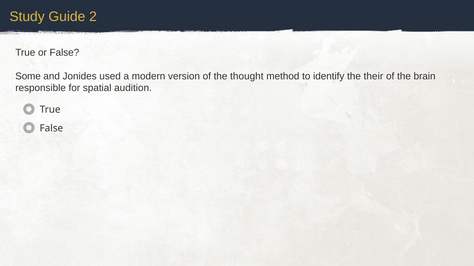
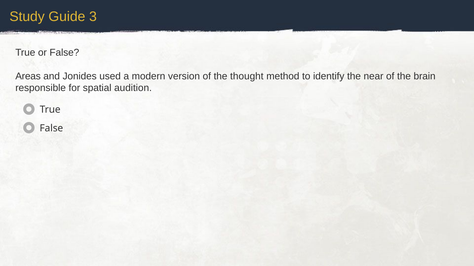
2: 2 -> 3 (93, 17)
Some: Some -> Areas (28, 76)
their: their -> near (373, 76)
